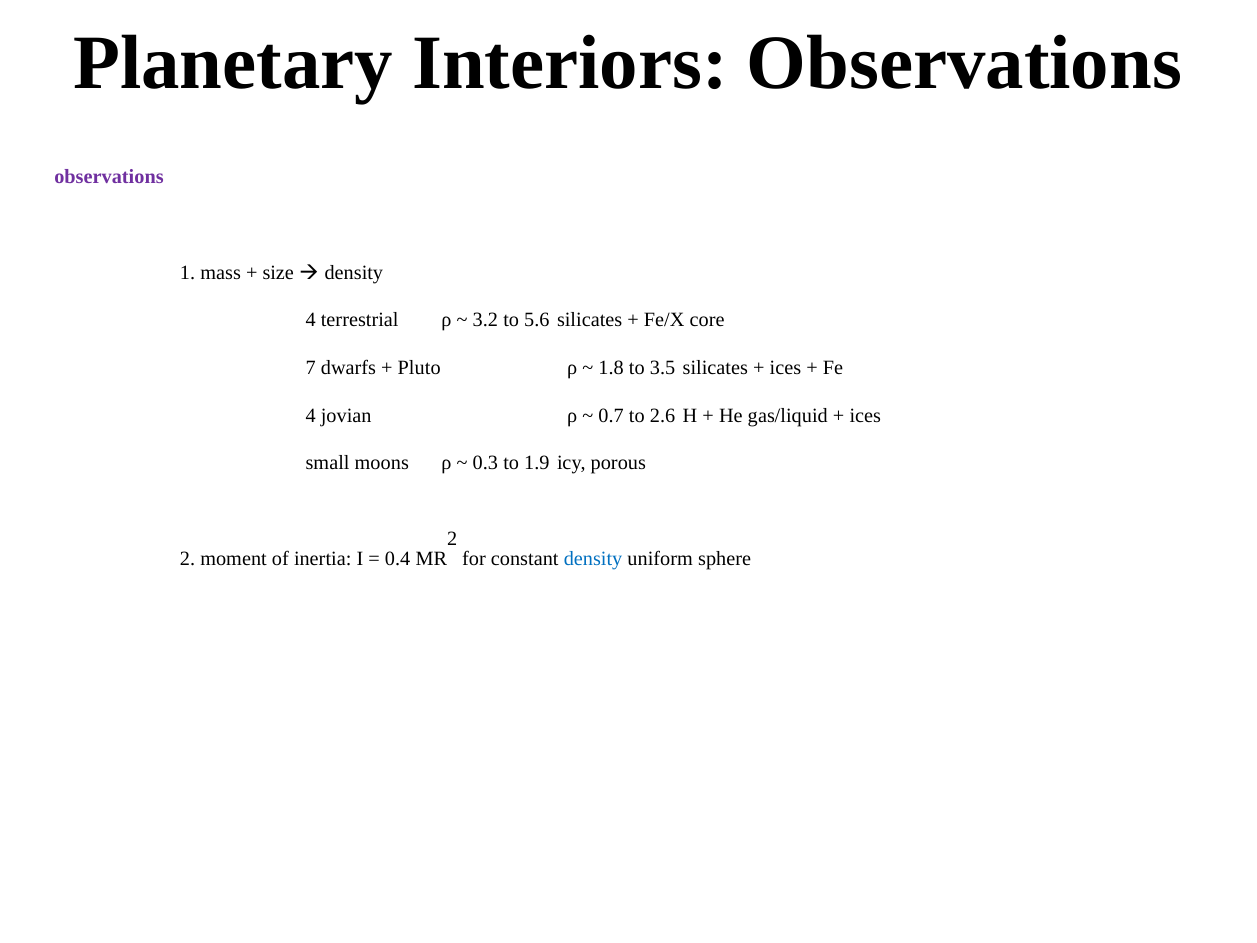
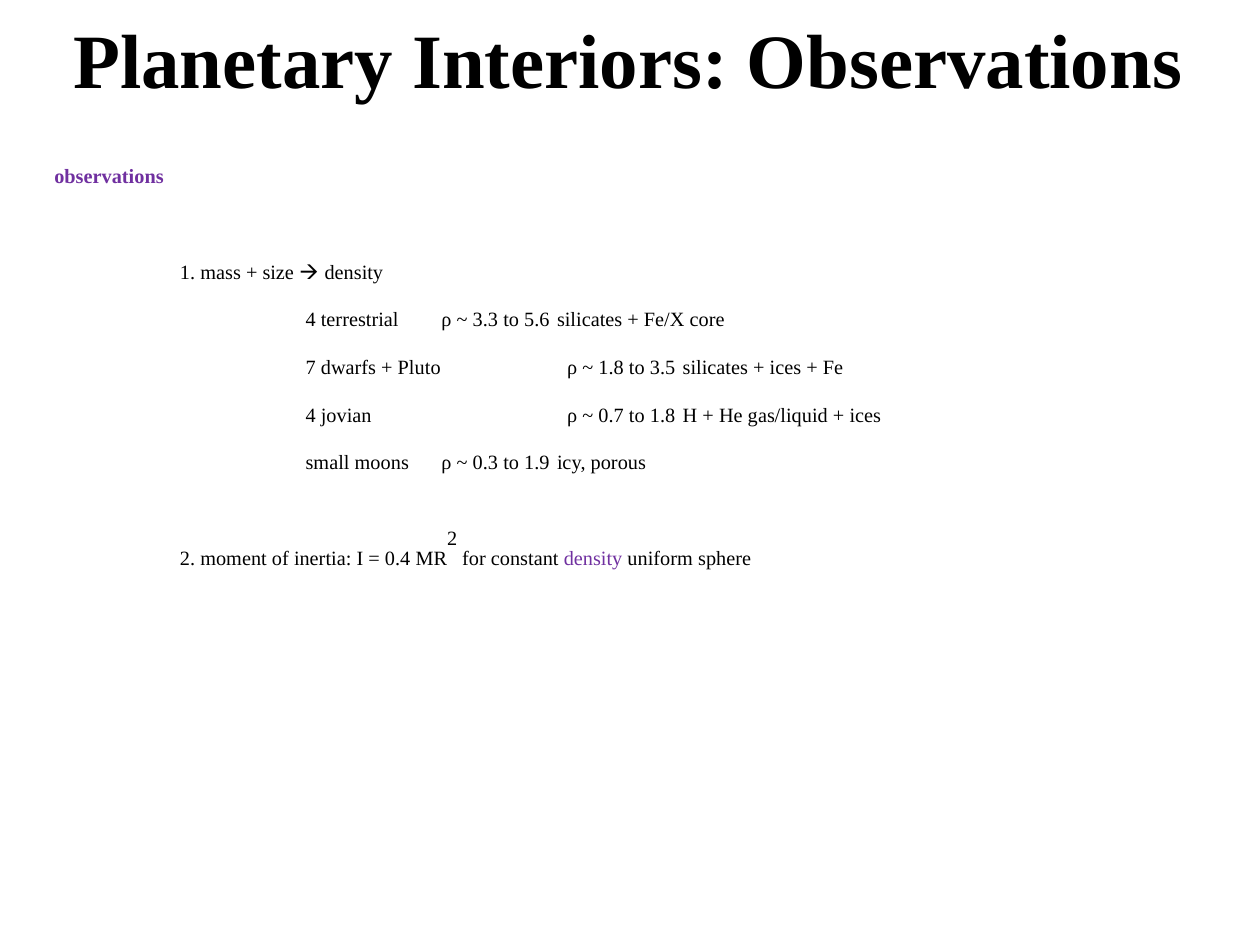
3.2: 3.2 -> 3.3 (485, 320)
to 2.6: 2.6 -> 1.8 (663, 415)
density colour: blue -> purple (593, 558)
